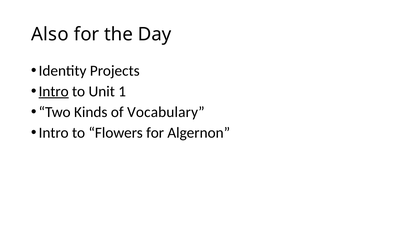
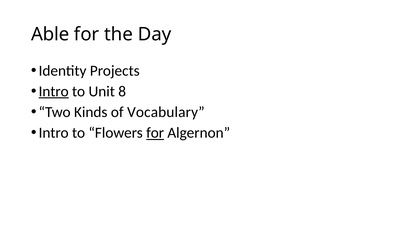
Also: Also -> Able (50, 34)
1: 1 -> 8 (122, 91)
for underline: none -> present (155, 133)
